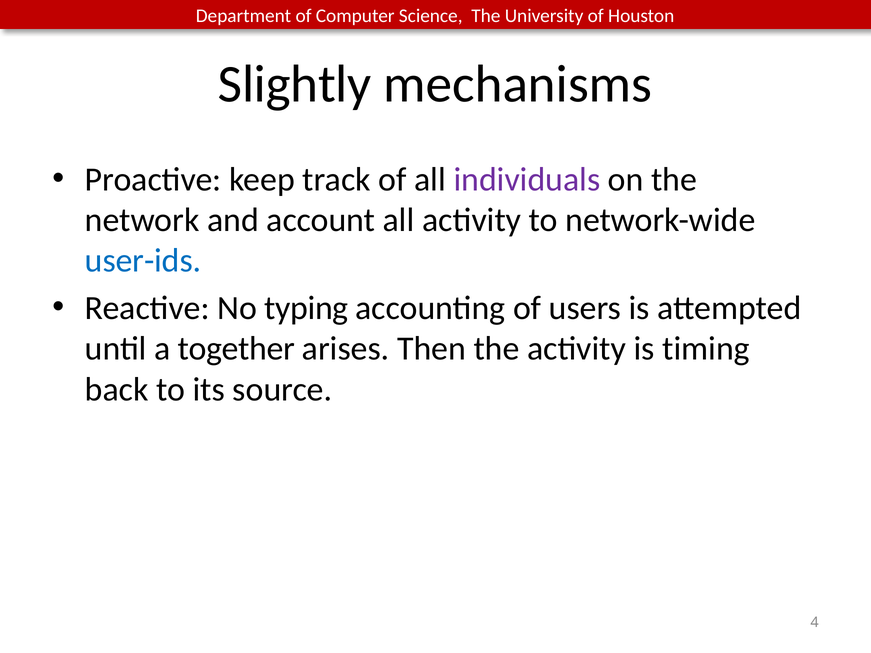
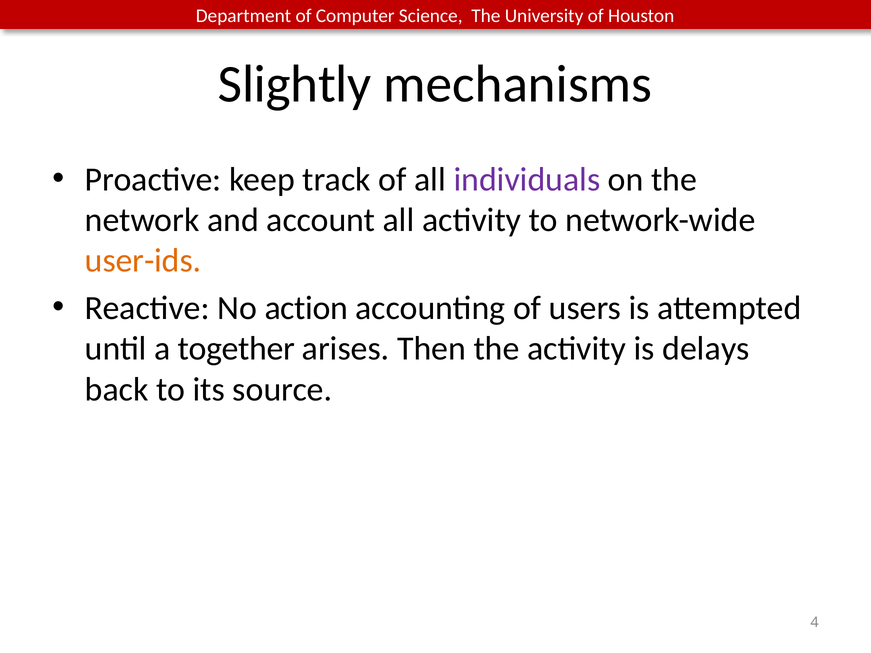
user-ids colour: blue -> orange (143, 261)
typing: typing -> action (306, 308)
timing: timing -> delays (706, 349)
